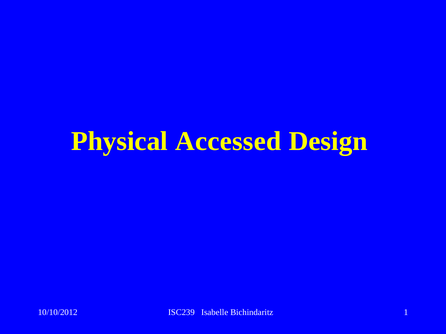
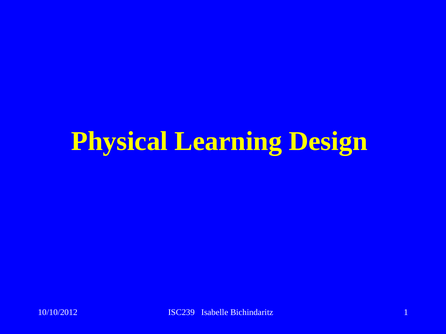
Accessed: Accessed -> Learning (228, 141)
